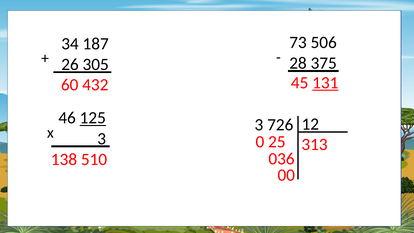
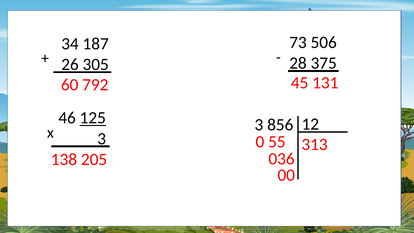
432: 432 -> 792 (95, 85)
131 underline: present -> none (325, 83)
726: 726 -> 856 (280, 125)
25: 25 -> 55 (277, 142)
510: 510 -> 205 (94, 159)
